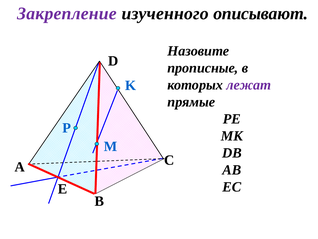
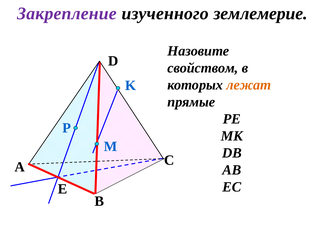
описывают: описывают -> землемерие (261, 13)
прописные: прописные -> свойством (203, 68)
лежат colour: purple -> orange (249, 85)
